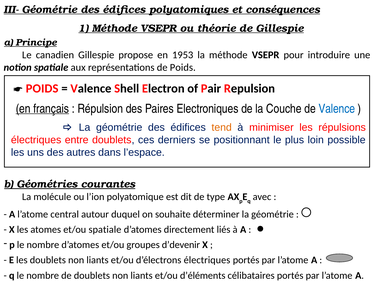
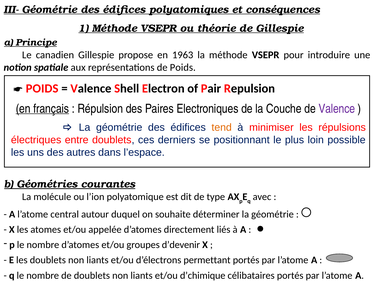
1953: 1953 -> 1963 (183, 55)
Valence colour: blue -> purple (337, 109)
et/ou spatiale: spatiale -> appelée (105, 229)
d’électrons électriques: électriques -> permettant (207, 260)
d’éléments: d’éléments -> d’chimique (203, 275)
